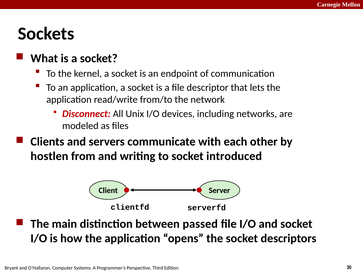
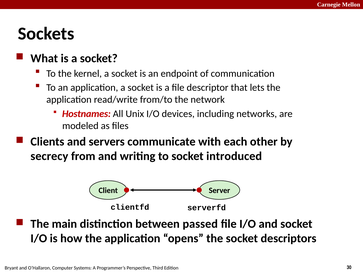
Disconnect: Disconnect -> Hostnames (86, 114)
hostlen: hostlen -> secrecy (49, 156)
